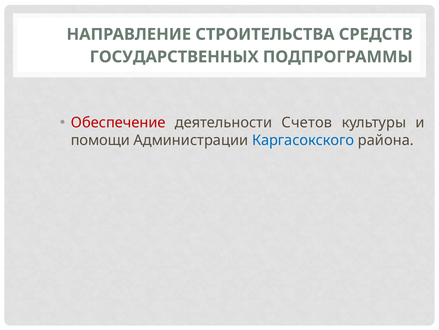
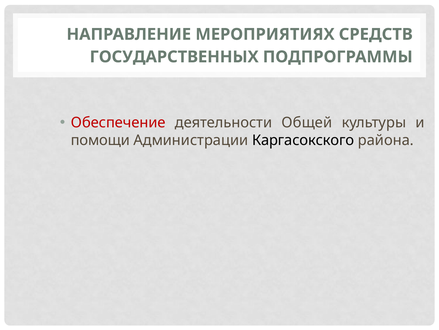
СТРОИТЕЛЬСТВА: СТРОИТЕЛЬСТВА -> МЕРОПРИЯТИЯХ (265, 34)
Счетов: Счетов -> Общей (307, 122)
Каргасокского colour: blue -> black (303, 140)
